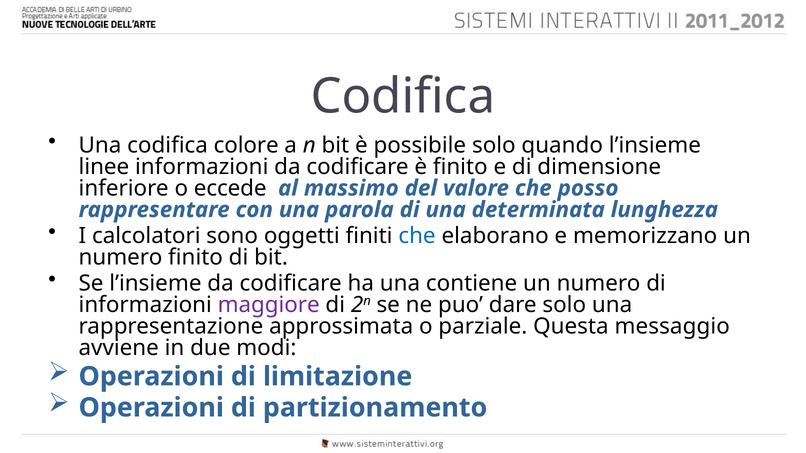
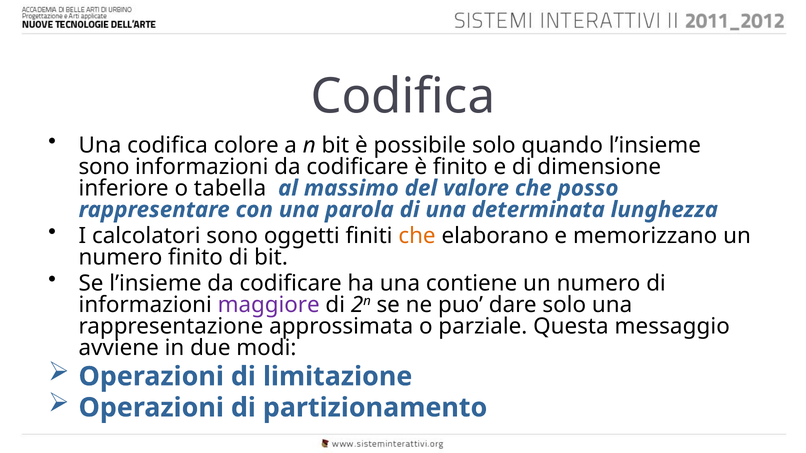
linee: linee -> sono (104, 167)
eccede: eccede -> tabella (230, 188)
che colour: blue -> orange (417, 236)
